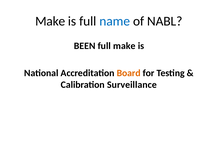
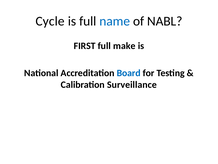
Make: Make -> Cycle (50, 21)
BEEN: BEEN -> FIRST (85, 46)
Board colour: orange -> blue (129, 73)
